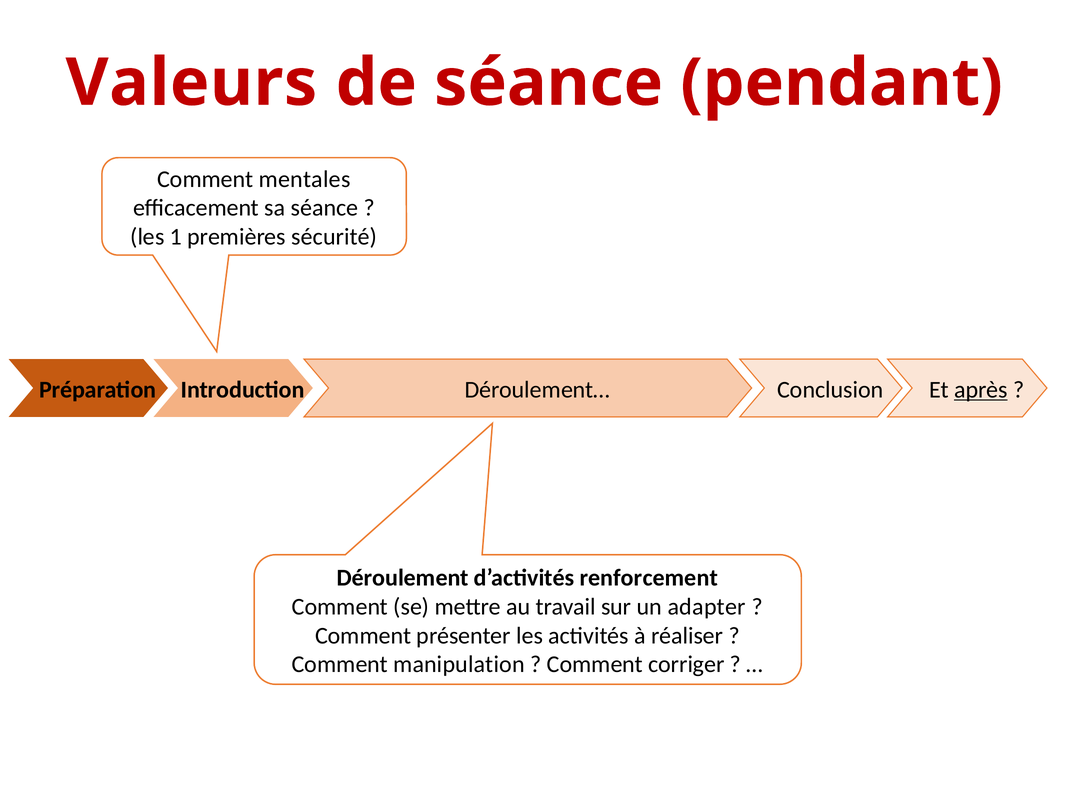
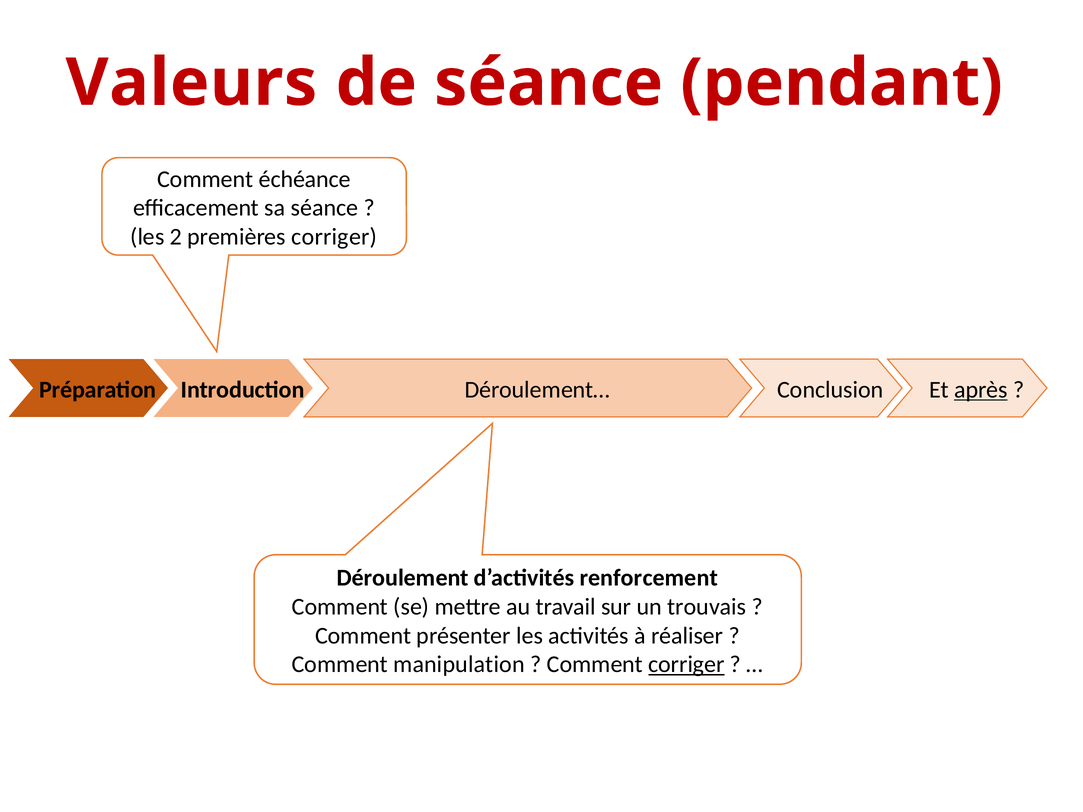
mentales: mentales -> échéance (305, 179)
1: 1 -> 2 (176, 237)
premières sécurité: sécurité -> corriger (334, 237)
adapter: adapter -> trouvais (707, 607)
corriger underline: none -> present (686, 665)
